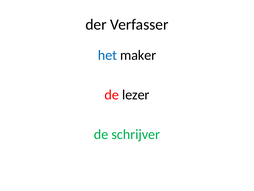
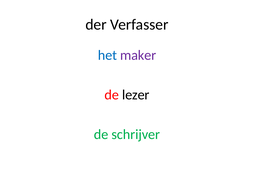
maker colour: black -> purple (138, 55)
